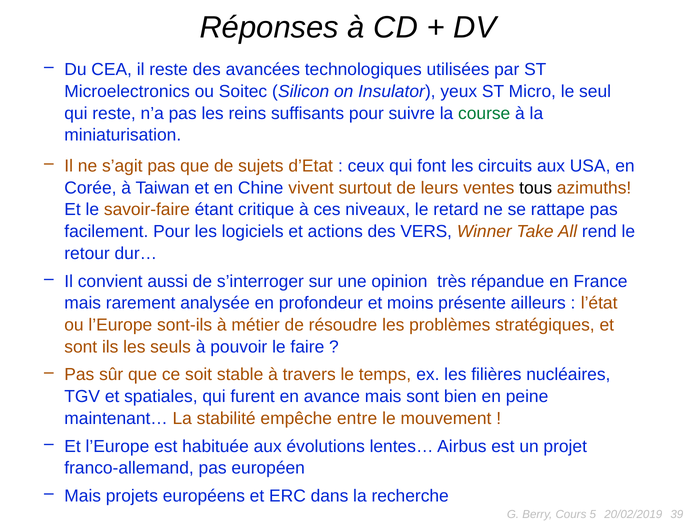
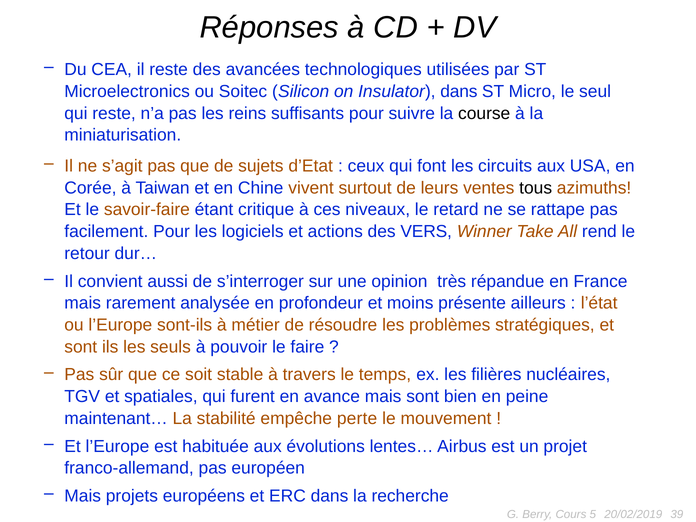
Insulator yeux: yeux -> dans (459, 91)
course colour: green -> black (484, 113)
entre: entre -> perte (357, 419)
